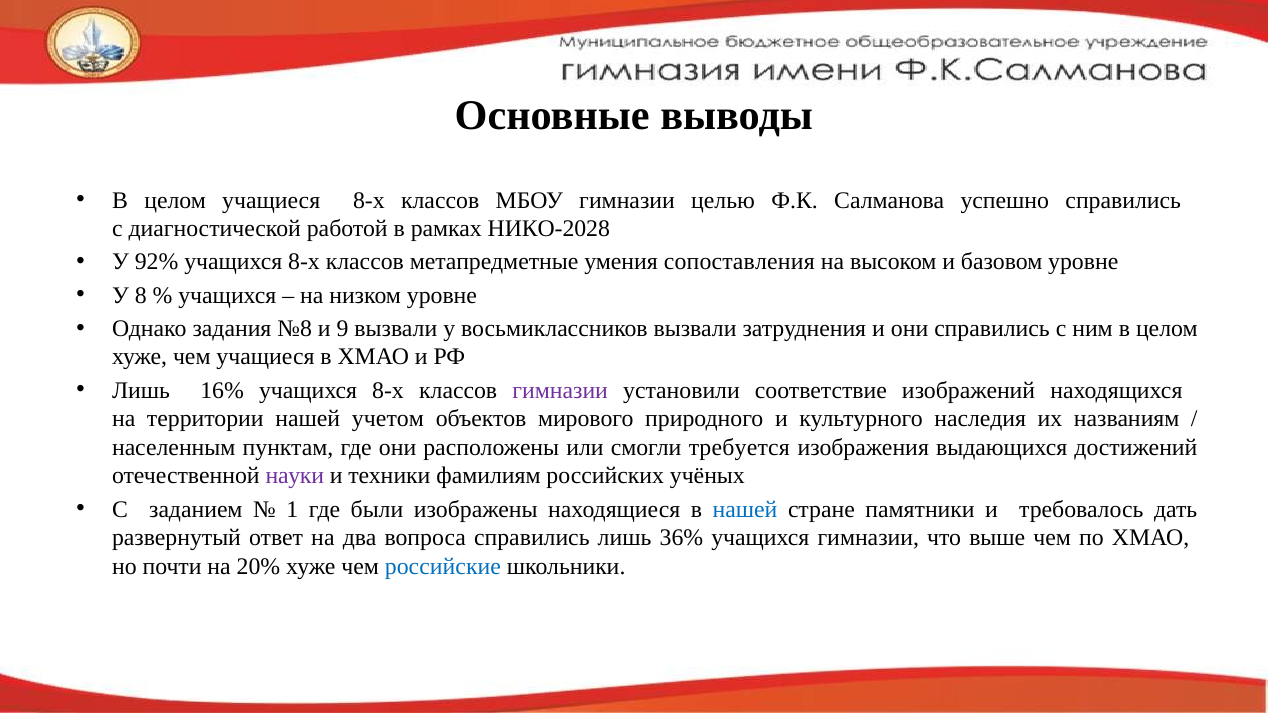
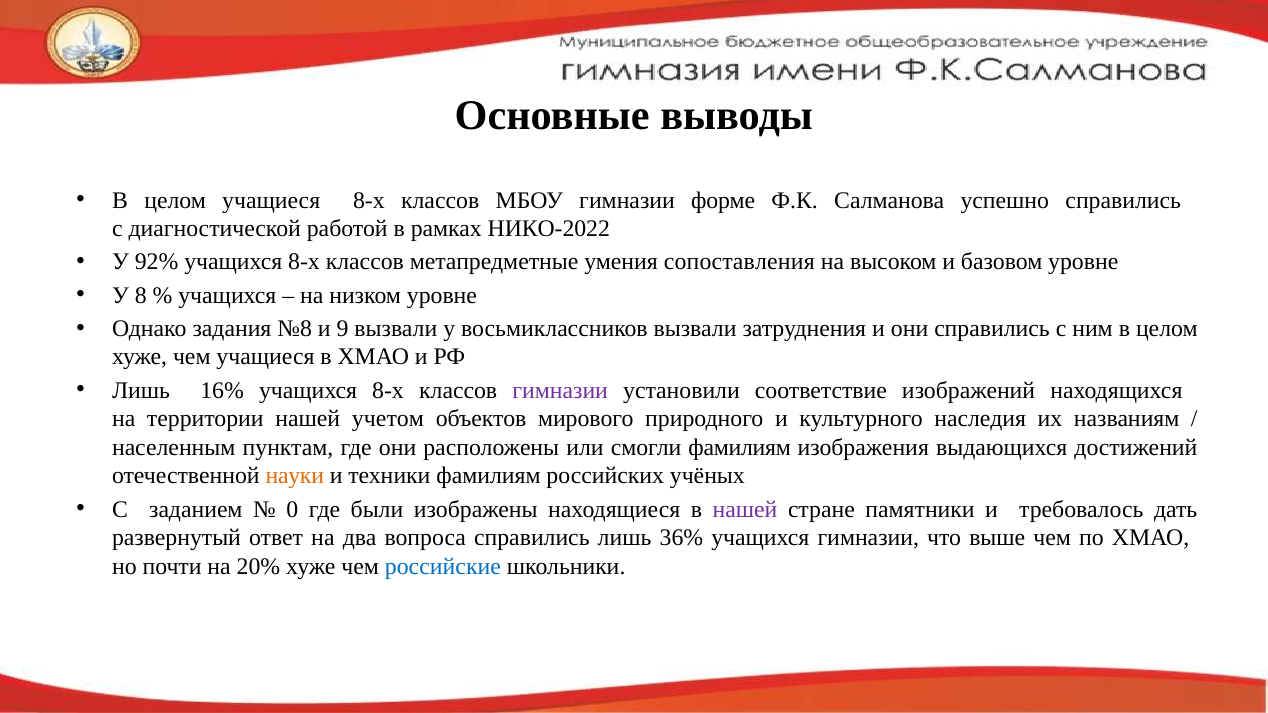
целью: целью -> форме (723, 200)
НИКО-2028: НИКО-2028 -> НИКО-2022 (549, 229)
смогли требуется: требуется -> фамилиям (740, 448)
науки colour: purple -> orange (295, 476)
1: 1 -> 0 (292, 509)
нашей colour: blue -> purple (745, 509)
